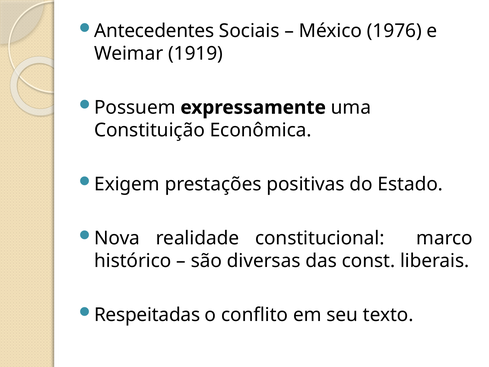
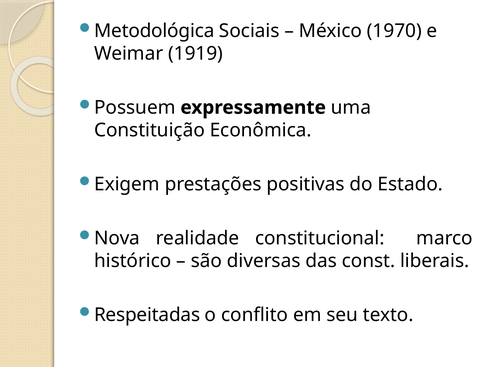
Antecedentes: Antecedentes -> Metodológica (154, 31)
1976: 1976 -> 1970 (394, 31)
